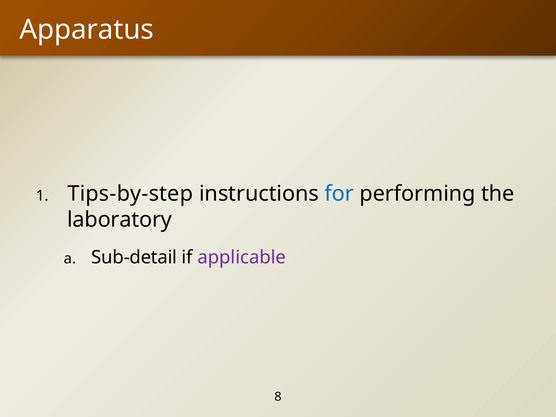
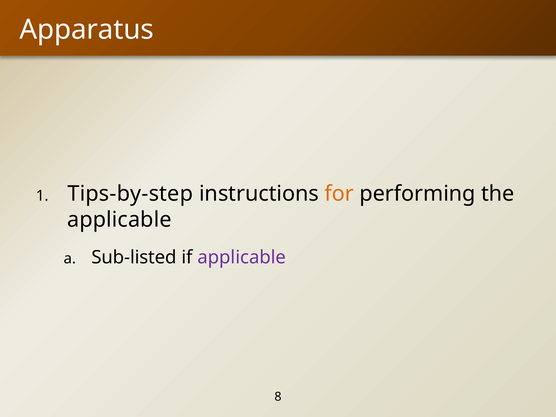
for colour: blue -> orange (339, 194)
laboratory: laboratory -> applicable (119, 220)
Sub-detail: Sub-detail -> Sub-listed (134, 258)
